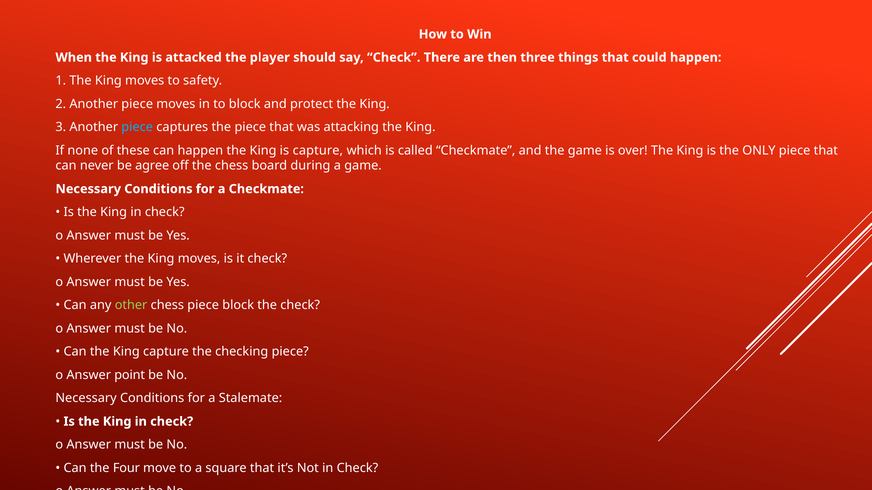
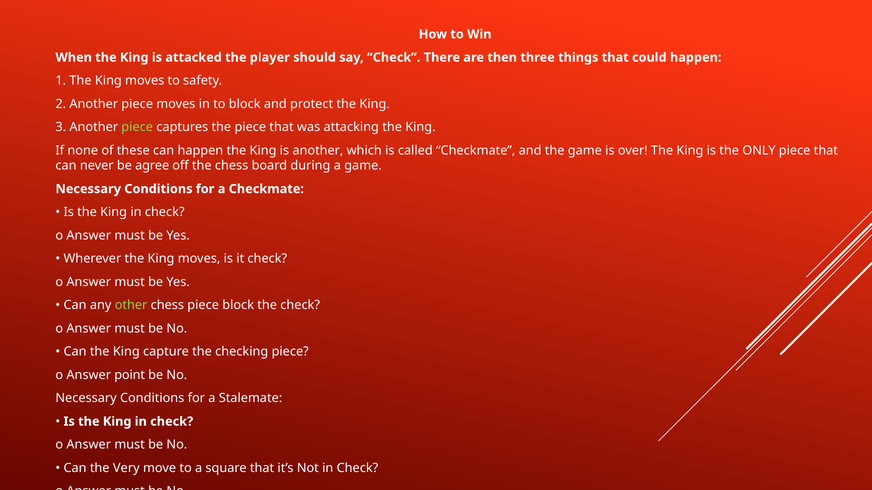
piece colour: light blue -> light green (137, 127)
is capture: capture -> another (318, 151)
Four: Four -> Very (126, 468)
